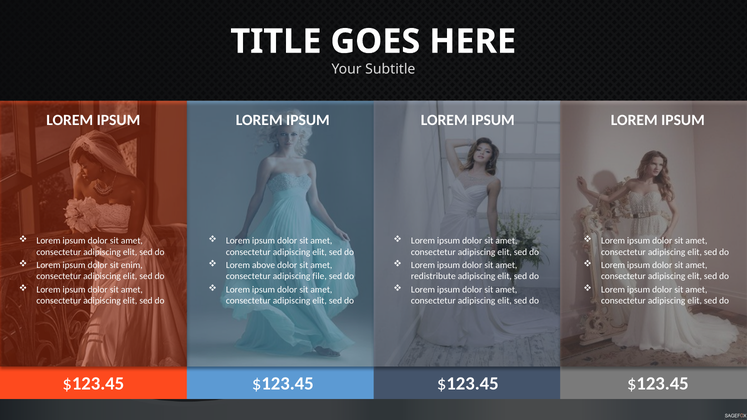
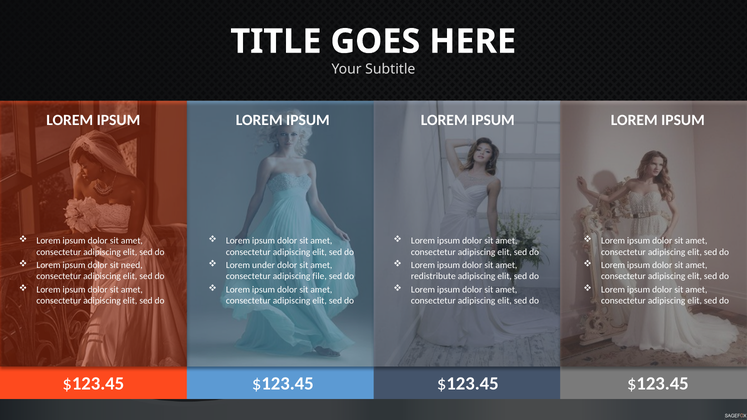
enim: enim -> need (132, 265)
above: above -> under (264, 265)
